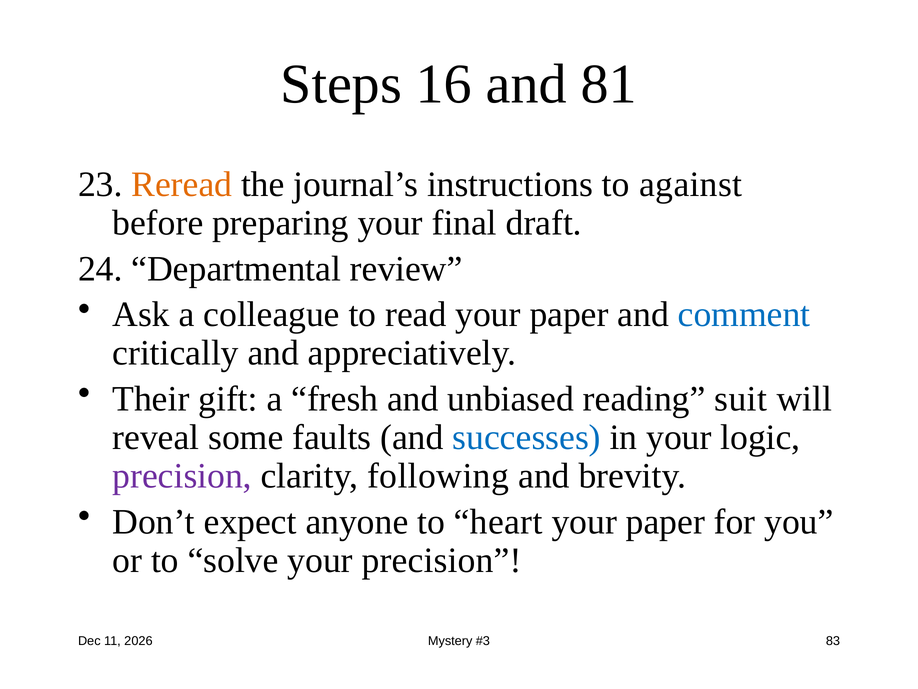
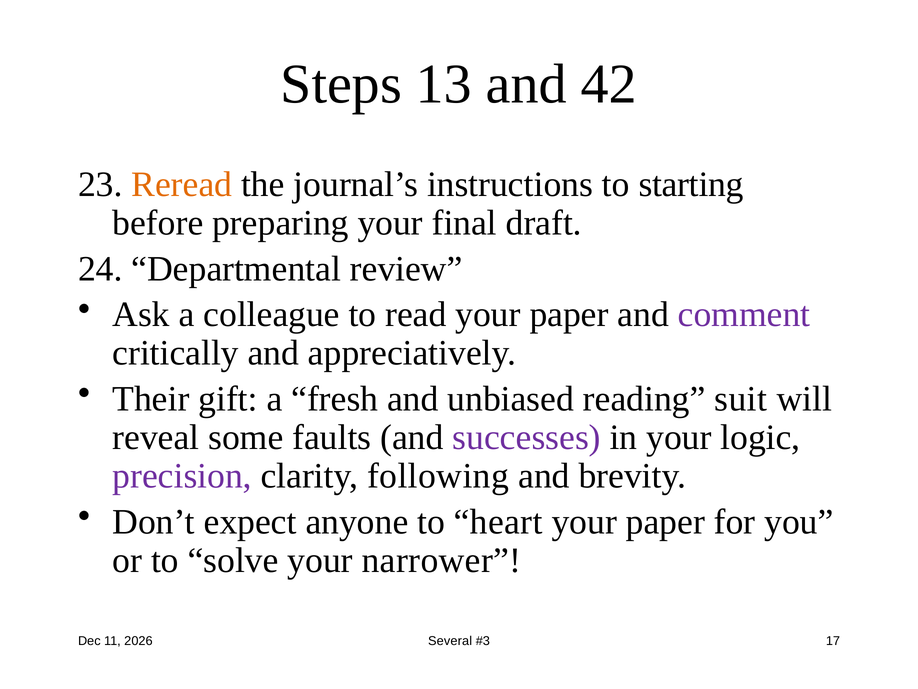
16: 16 -> 13 (444, 84)
81: 81 -> 42 (609, 84)
against: against -> starting (691, 184)
comment colour: blue -> purple (744, 314)
successes colour: blue -> purple (527, 437)
your precision: precision -> narrower (442, 560)
Mystery: Mystery -> Several (450, 640)
83: 83 -> 17 (833, 640)
